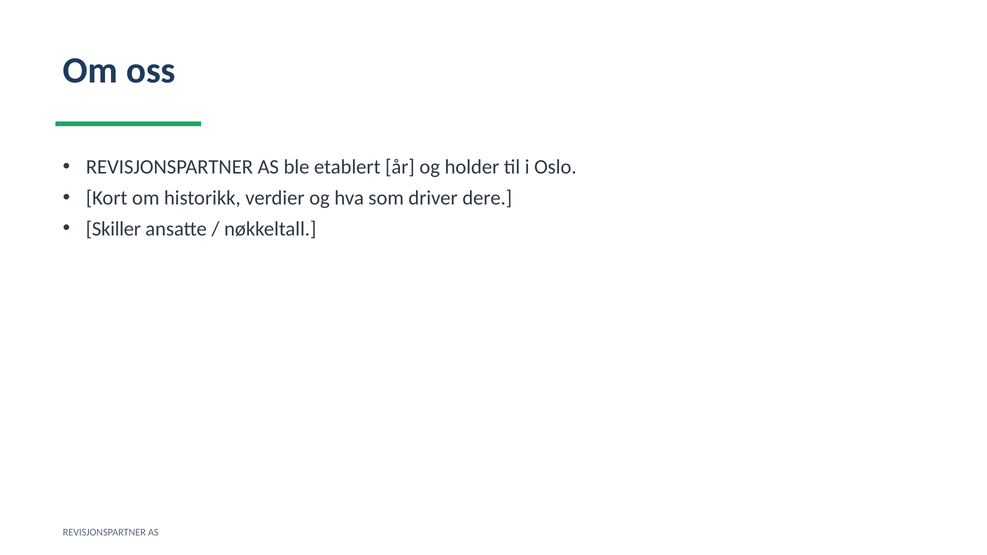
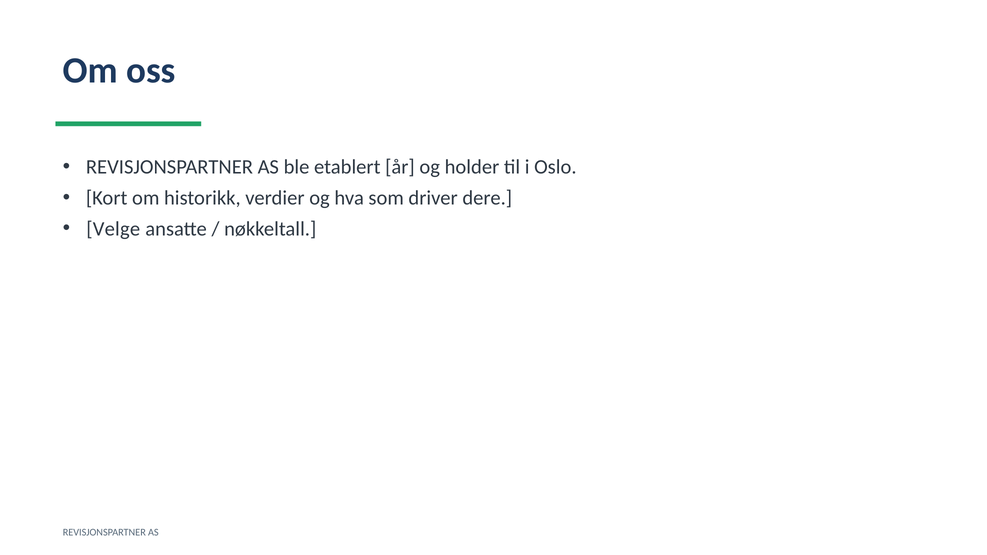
Skiller: Skiller -> Velge (113, 229)
